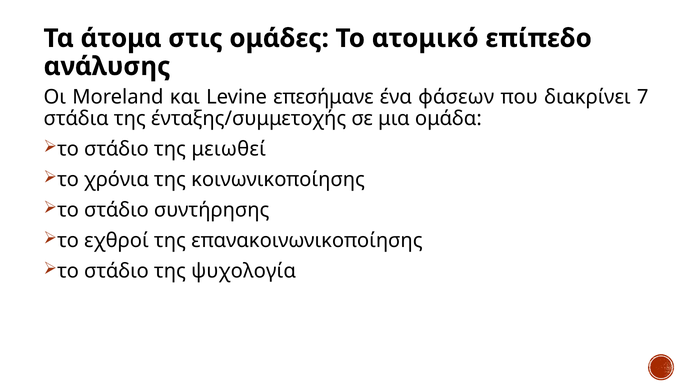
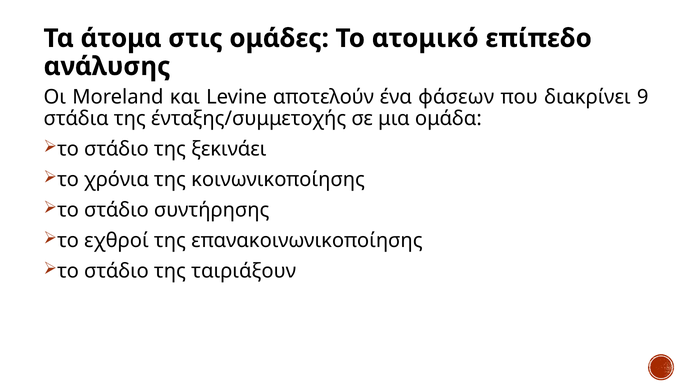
επεσήμανε: επεσήμανε -> αποτελούν (323, 97)
7: 7 -> 9 (643, 97)
μειωθεί: μειωθεί -> ξεκινάει (229, 149)
ψυχολογία: ψυχολογία -> ταιριάξουν (244, 271)
